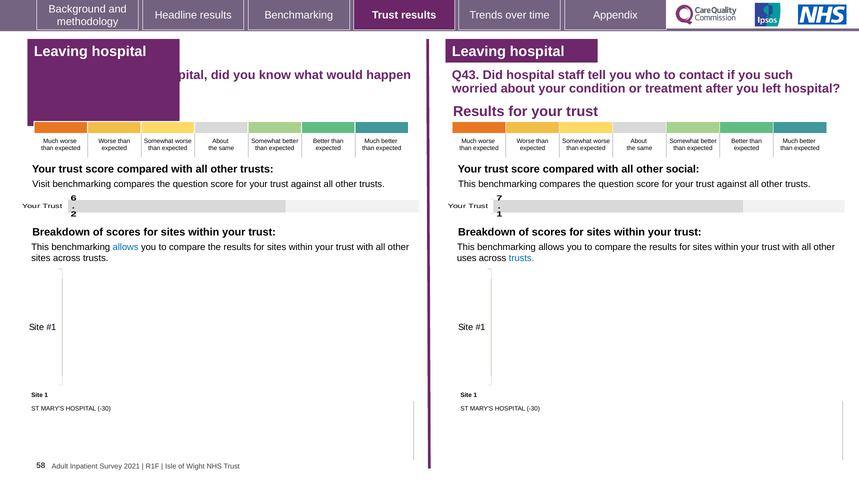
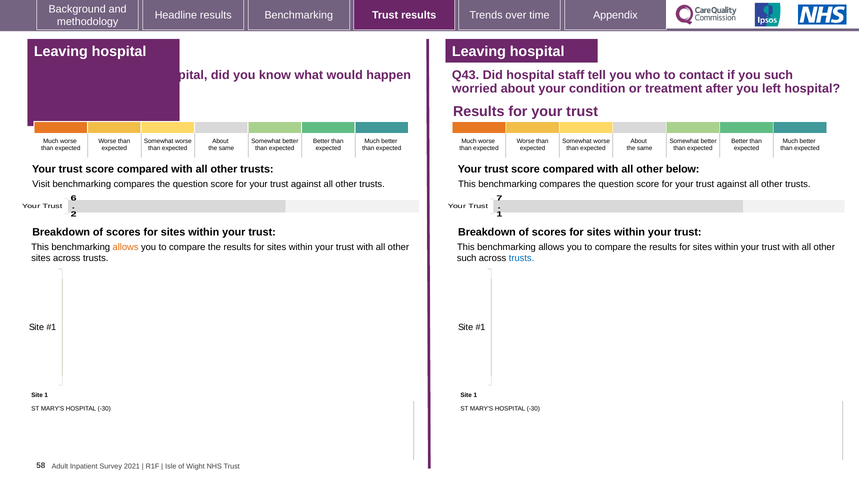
social: social -> below (683, 169)
allows colour: blue -> orange (126, 247)
uses: uses -> such (467, 258)
